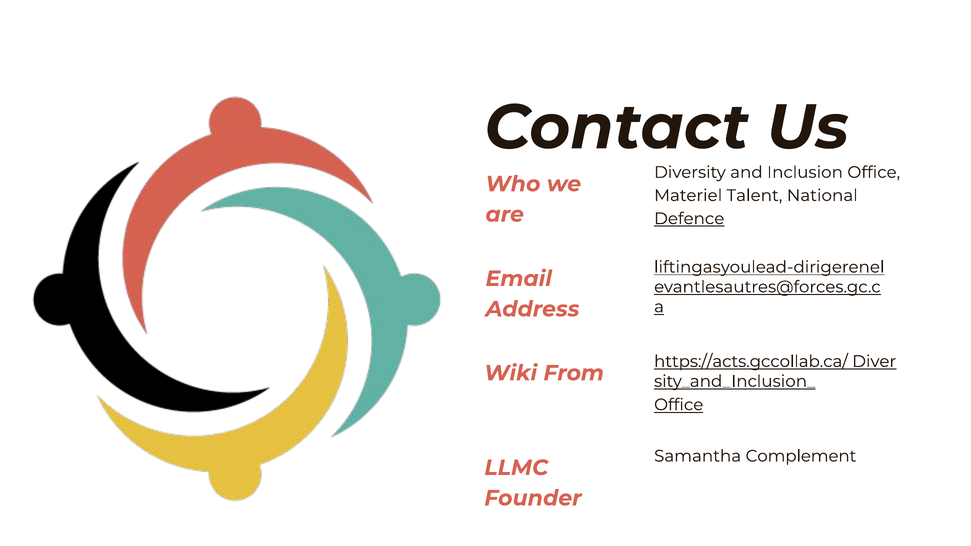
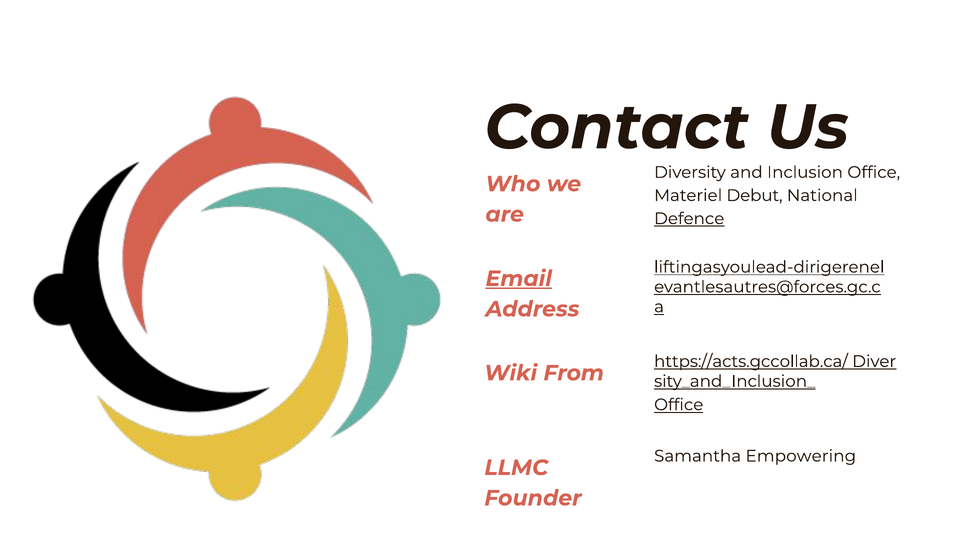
Talent: Talent -> Debut (754, 196)
Email underline: none -> present (519, 279)
Complement: Complement -> Empowering (801, 456)
